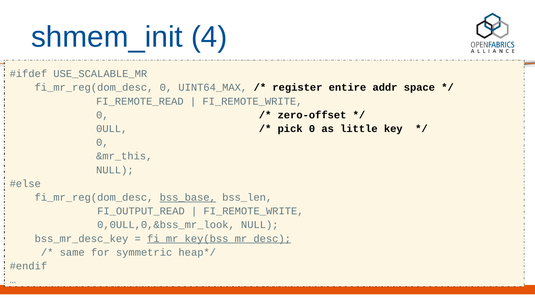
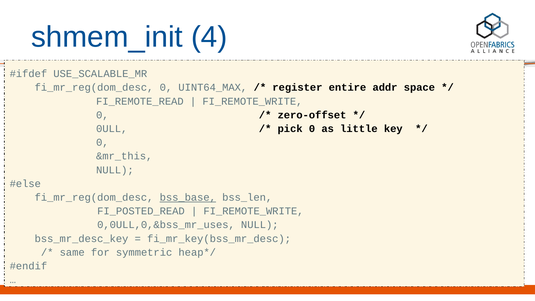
FI_OUTPUT_READ: FI_OUTPUT_READ -> FI_POSTED_READ (141, 211)
0,0ULL,0,&bss_mr_look: 0,0ULL,0,&bss_mr_look -> 0,0ULL,0,&bss_mr_uses (166, 225)
fi_mr_key(bss_mr_desc underline: present -> none (219, 239)
